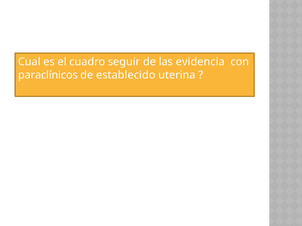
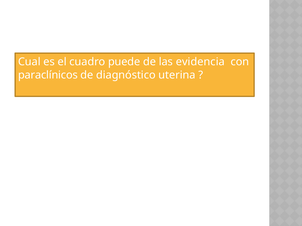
seguir: seguir -> puede (124, 62)
establecido: establecido -> diagnóstico (126, 75)
